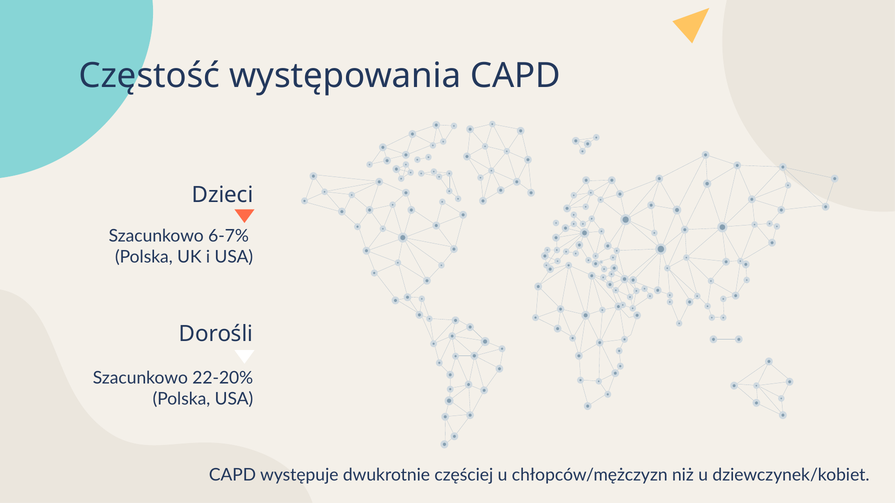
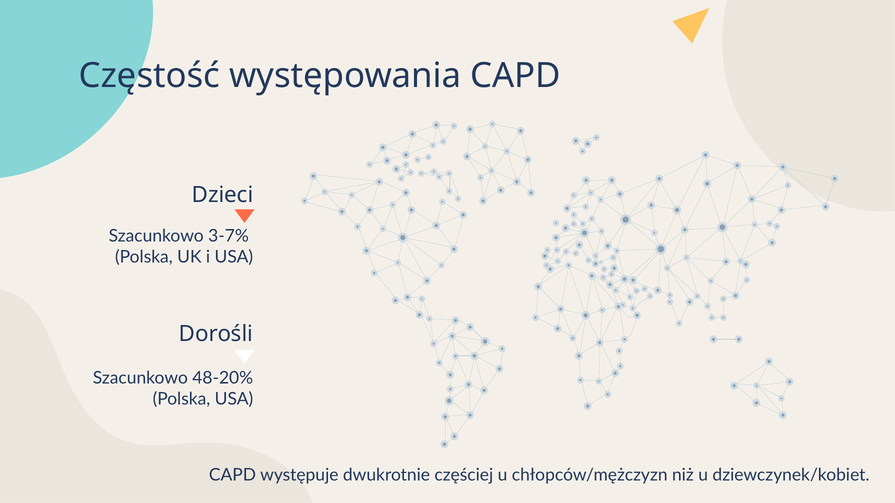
6-7%: 6-7% -> 3-7% (229, 236)
22-20%: 22-20% -> 48-20% (223, 379)
